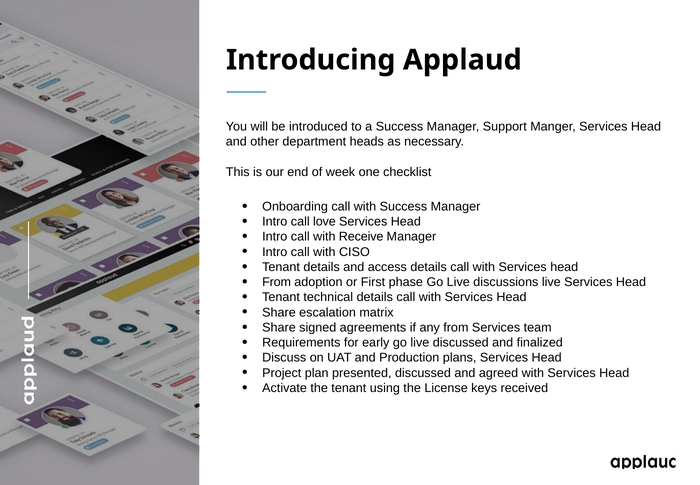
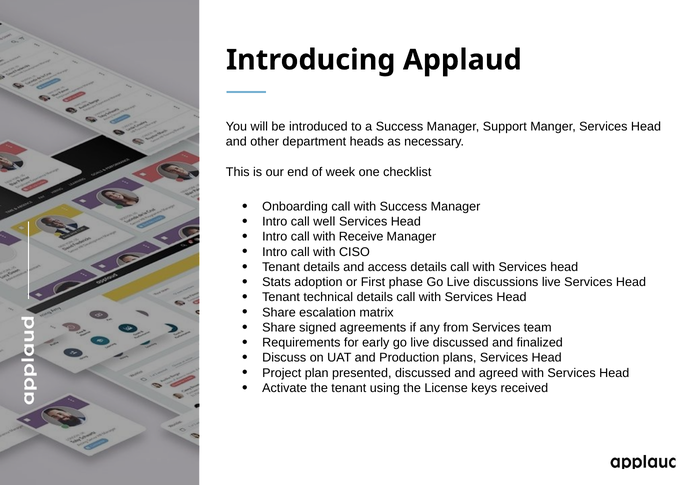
love: love -> well (324, 221)
From: From -> Stats (277, 282)
